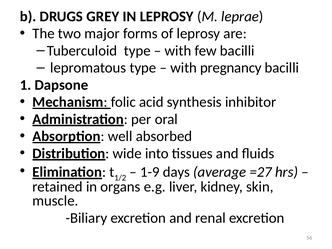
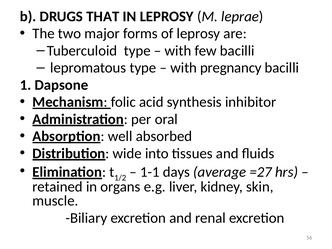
GREY: GREY -> THAT (103, 16)
1-9: 1-9 -> 1-1 (150, 172)
